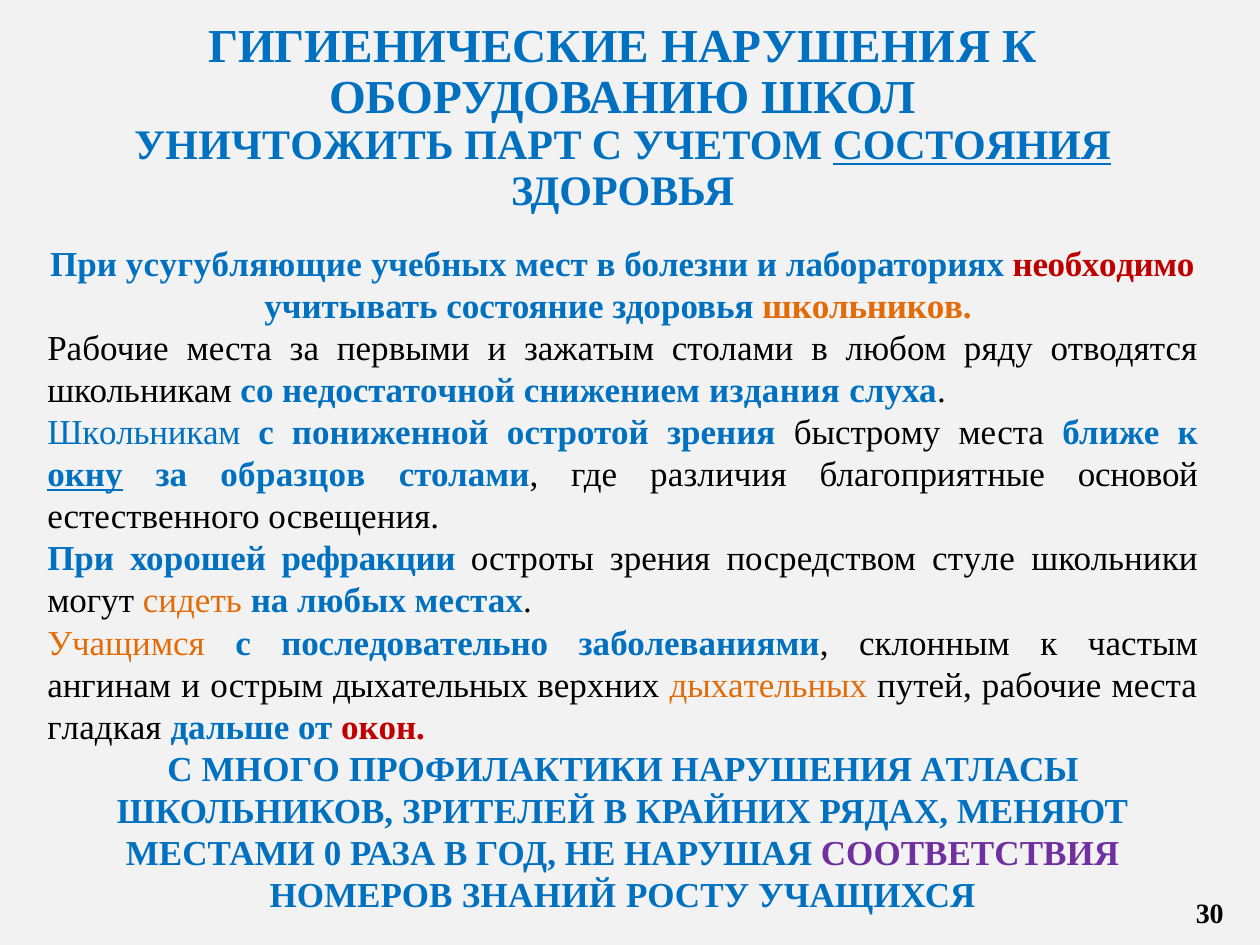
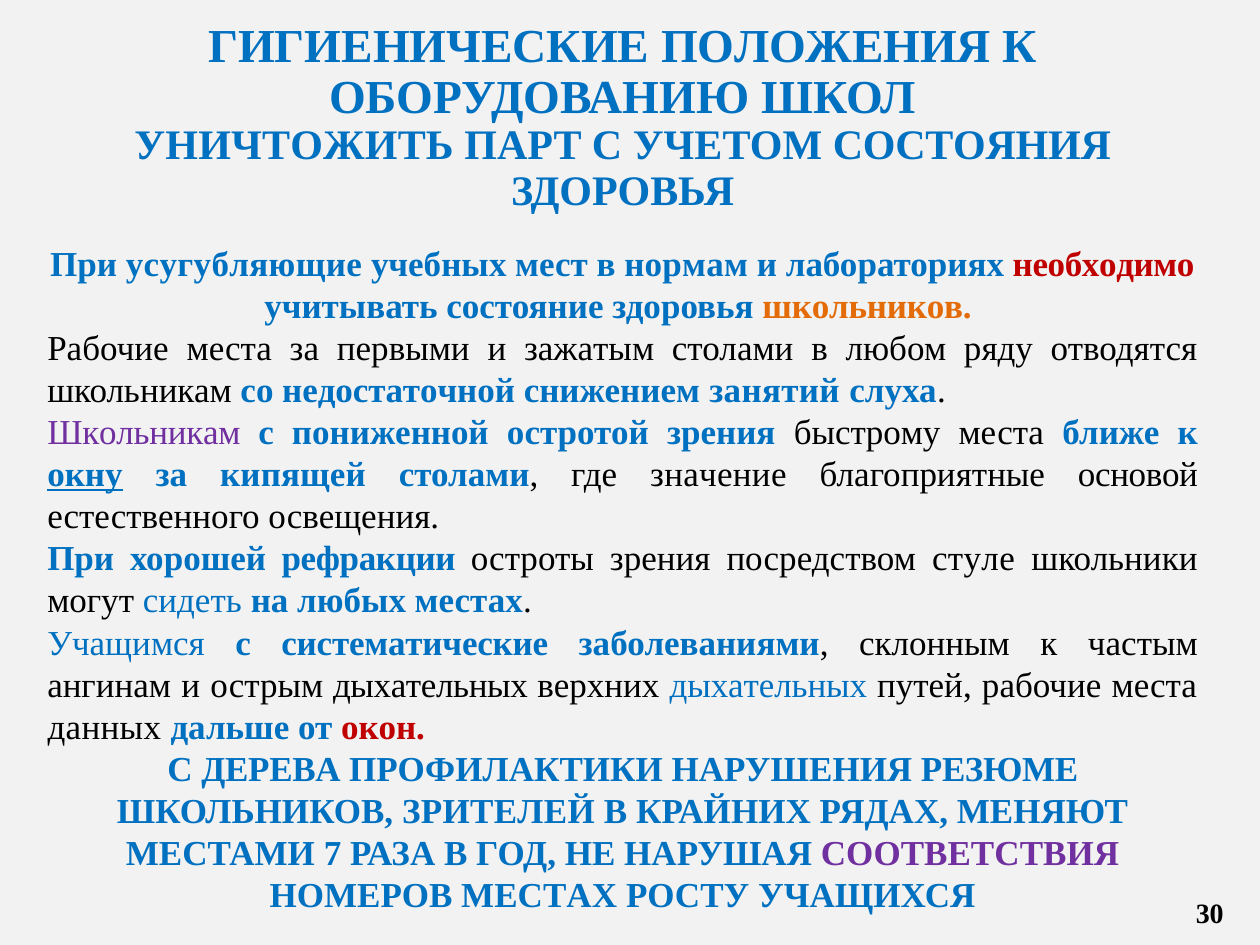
ГИГИЕНИЧЕСКИЕ НАРУШЕНИЯ: НАРУШЕНИЯ -> ПОЛОЖЕНИЯ (826, 47)
СОСТОЯНИЯ underline: present -> none (972, 146)
болезни: болезни -> нормам (686, 265)
издания: издания -> занятий (774, 391)
Школьникам colour: blue -> purple (144, 433)
образцов: образцов -> кипящей (293, 475)
различия: различия -> значение (718, 475)
сидеть colour: orange -> blue (192, 601)
Учащимся colour: orange -> blue (126, 643)
последовательно: последовательно -> систематические (415, 643)
дыхательных colour: orange -> blue (768, 685)
гладкая: гладкая -> данных (104, 727)
МНОГО: МНОГО -> ДЕРЕВА (271, 769)
АТЛАСЫ: АТЛАСЫ -> РЕЗЮМЕ (1000, 769)
0: 0 -> 7 (333, 854)
НОМЕРОВ ЗНАНИЙ: ЗНАНИЙ -> МЕСТАХ (539, 896)
